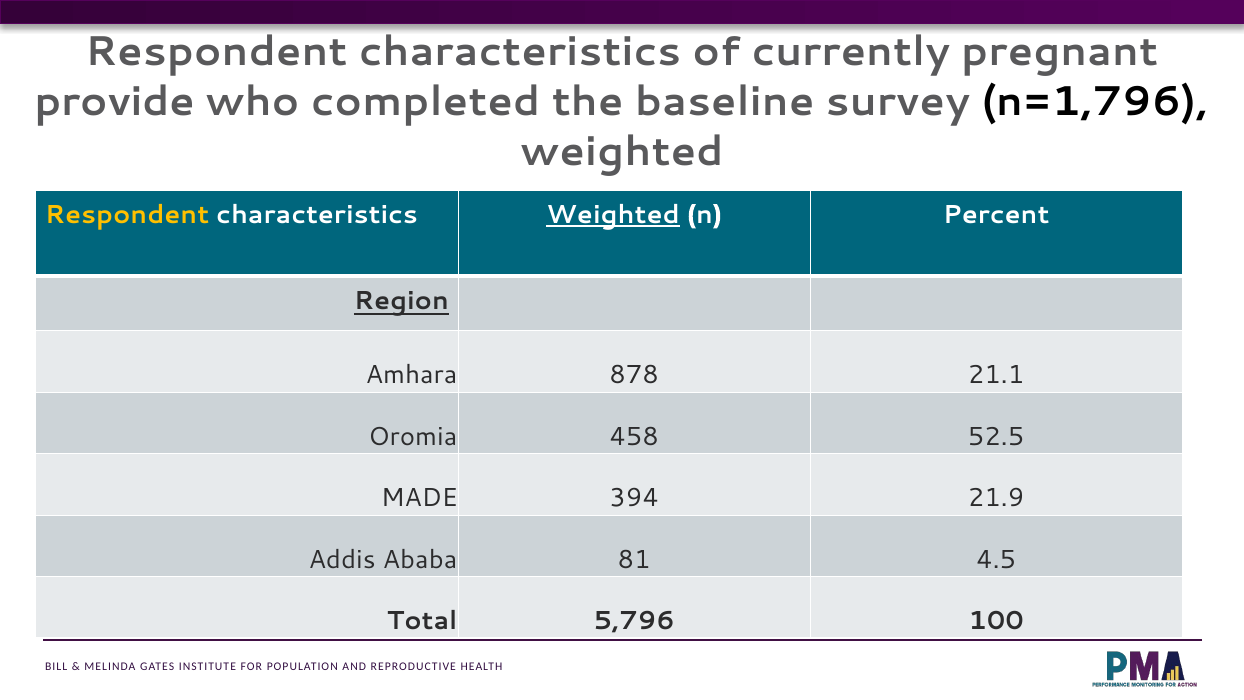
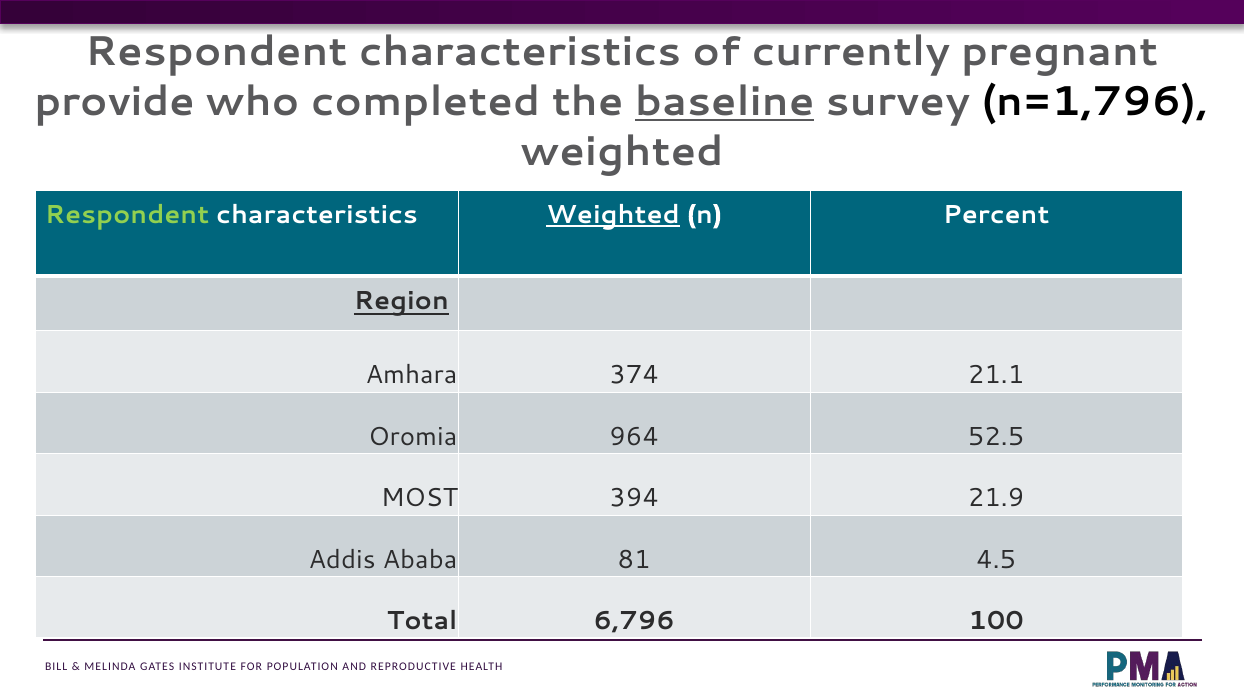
baseline underline: none -> present (725, 102)
Respondent colour: yellow -> light green (127, 215)
878: 878 -> 374 (634, 375)
458: 458 -> 964 (634, 437)
MADE: MADE -> MOST (419, 498)
5,796: 5,796 -> 6,796 (634, 621)
